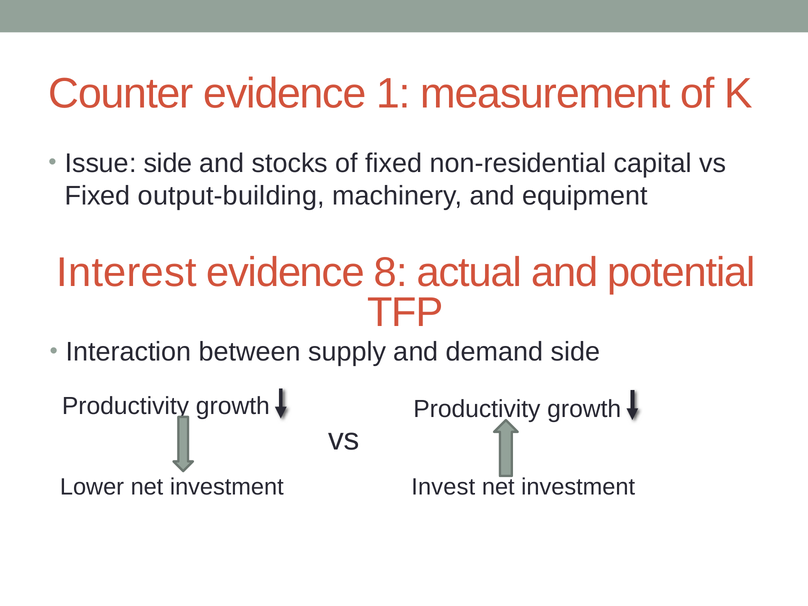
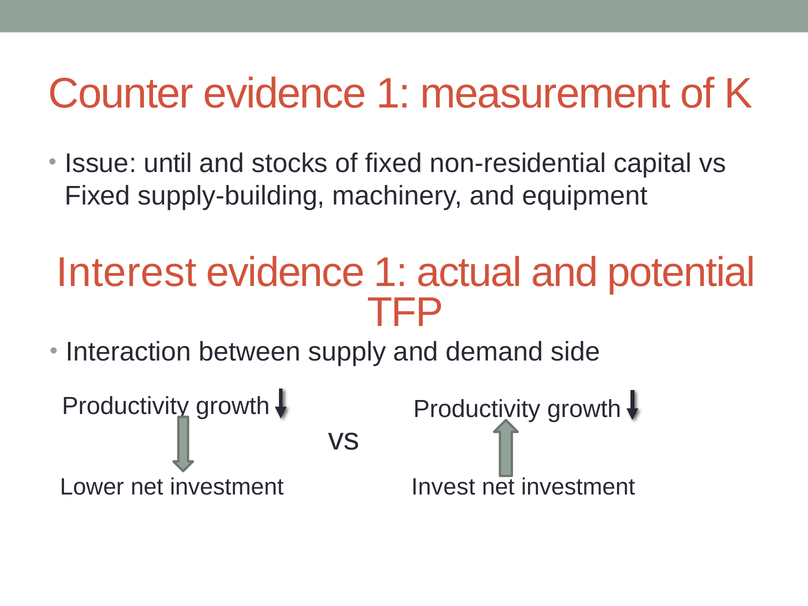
Issue side: side -> until (168, 163)
output-building: output-building -> supply-building (231, 196)
8: 8 -> 1 (391, 273)
